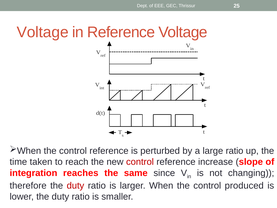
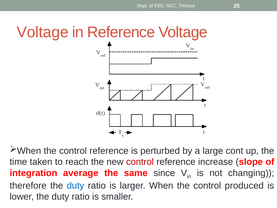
large ratio: ratio -> cont (234, 151)
reaches: reaches -> average (81, 173)
duty colour: red -> blue (75, 185)
